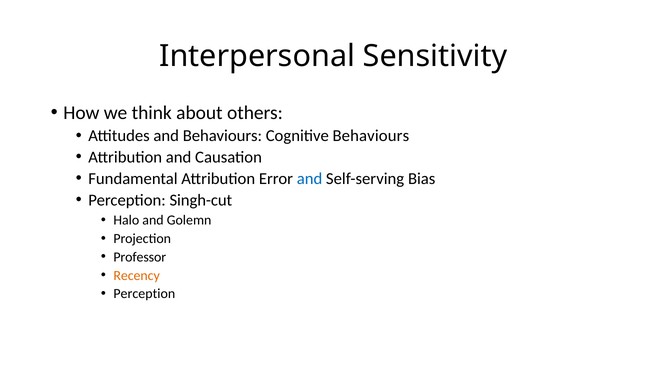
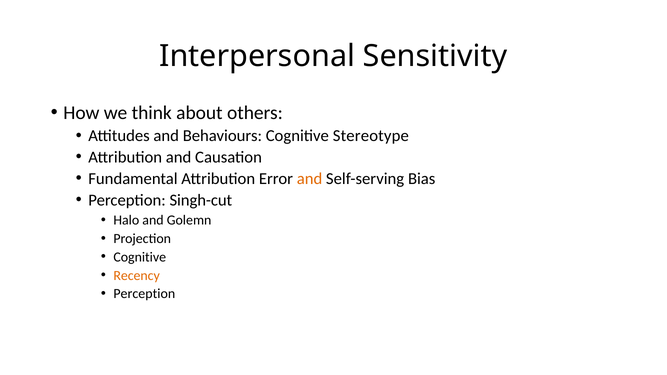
Cognitive Behaviours: Behaviours -> Stereotype (371, 136)
and colour: blue -> orange (310, 179)
Professor: Professor -> Cognitive (140, 257)
